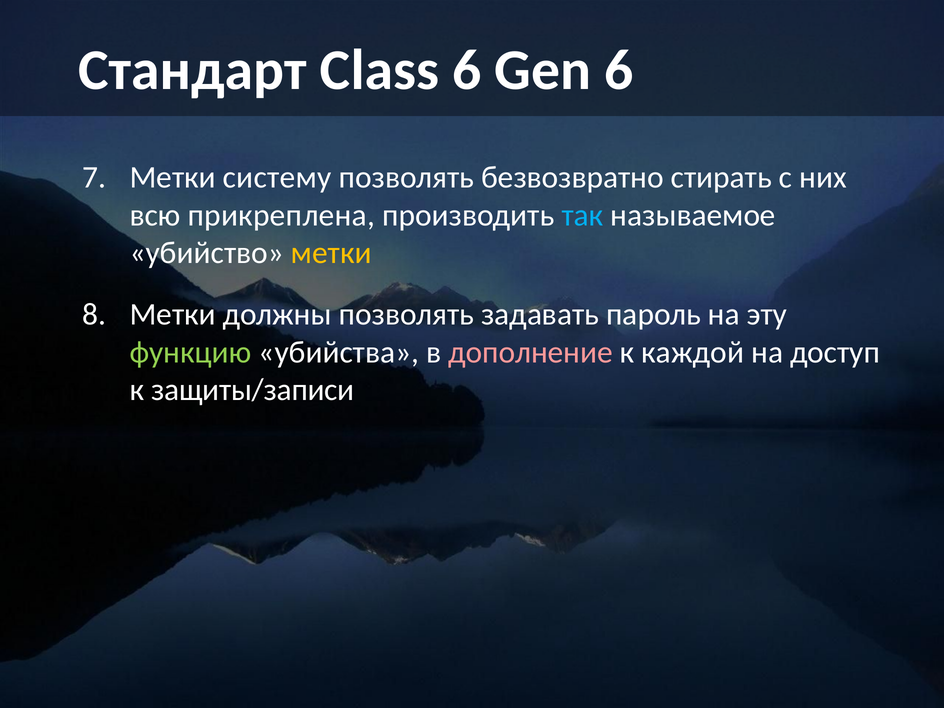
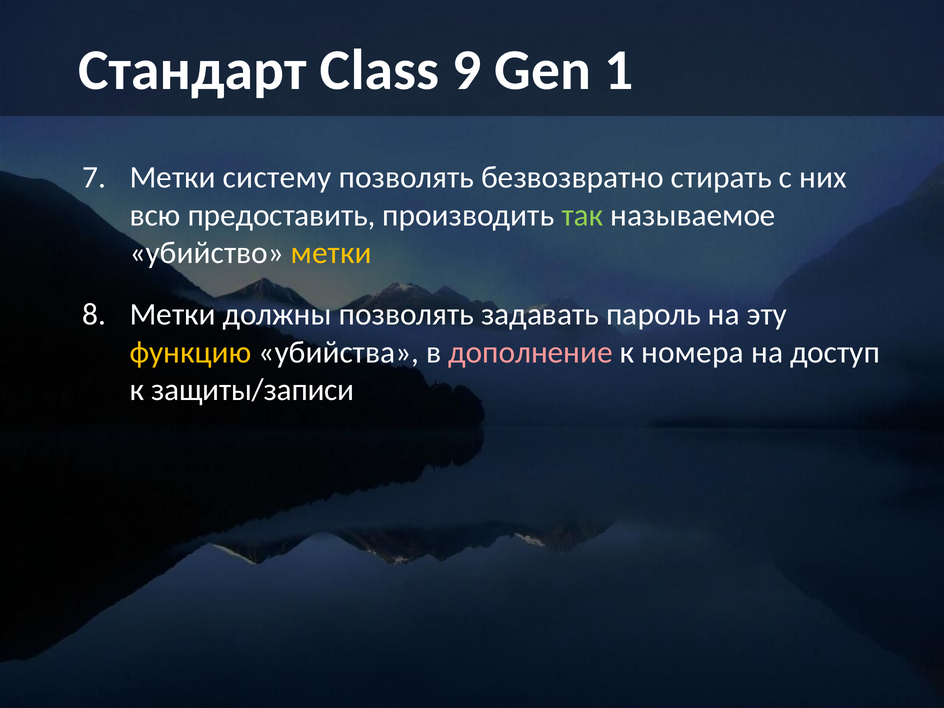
Class 6: 6 -> 9 (467, 70)
Gen 6: 6 -> 1 (619, 70)
прикреплена: прикреплена -> предоставить (282, 215)
так colour: light blue -> light green (582, 215)
функцию colour: light green -> yellow (191, 352)
каждой: каждой -> номера (693, 352)
